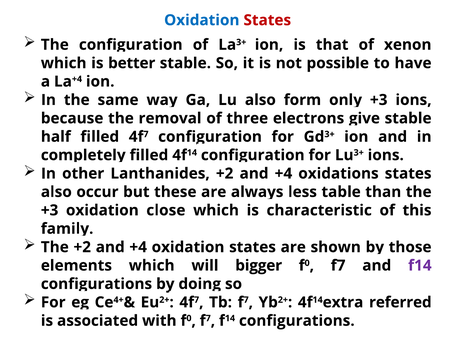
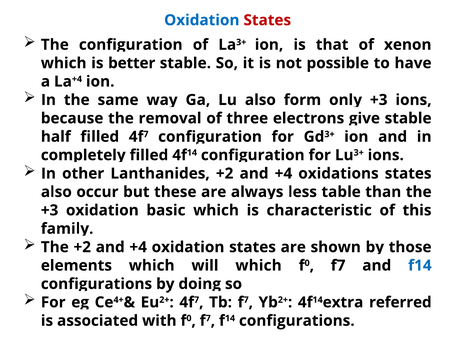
close: close -> basic (166, 210)
bigger: bigger -> which (259, 265)
f14 colour: purple -> blue (420, 265)
